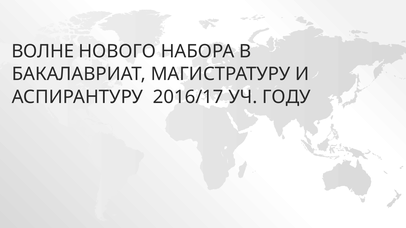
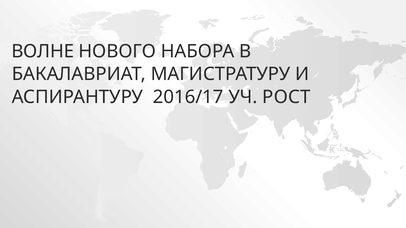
ГОДУ: ГОДУ -> РОСТ (286, 97)
